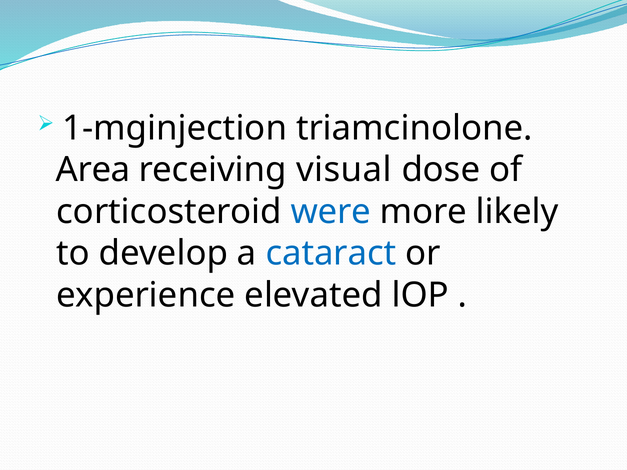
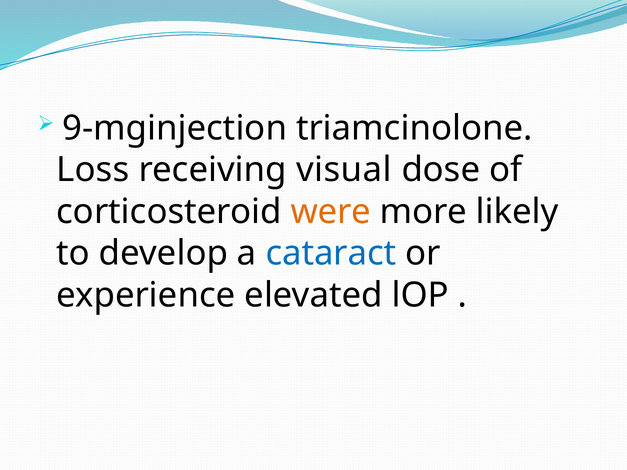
1-mginjection: 1-mginjection -> 9-mginjection (175, 128)
Area: Area -> Loss (93, 170)
were colour: blue -> orange (331, 212)
